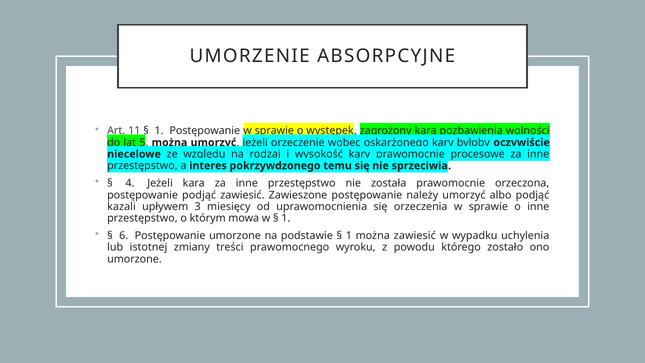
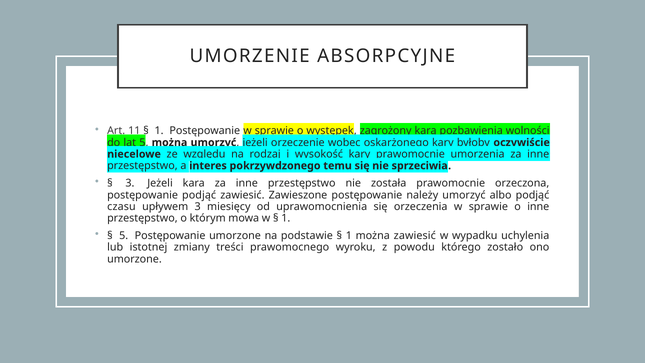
procesowe: procesowe -> umorzenia (478, 154)
4: 4 -> 3 (130, 183)
kazali: kazali -> czasu (121, 206)
6: 6 -> 5 (124, 236)
